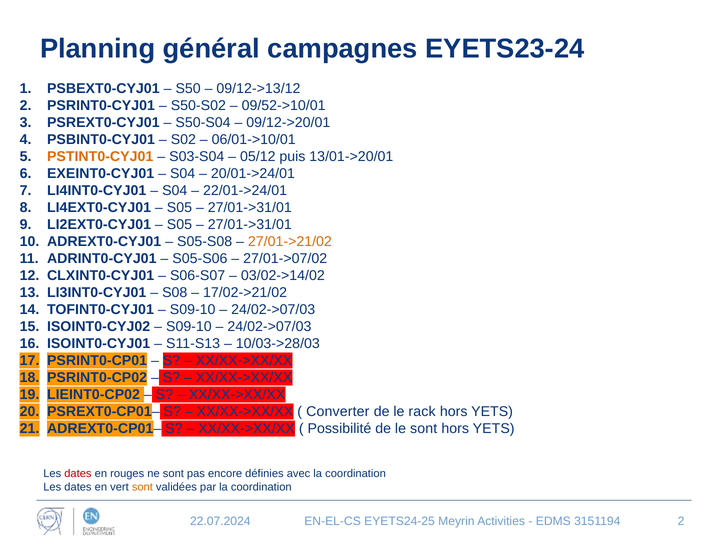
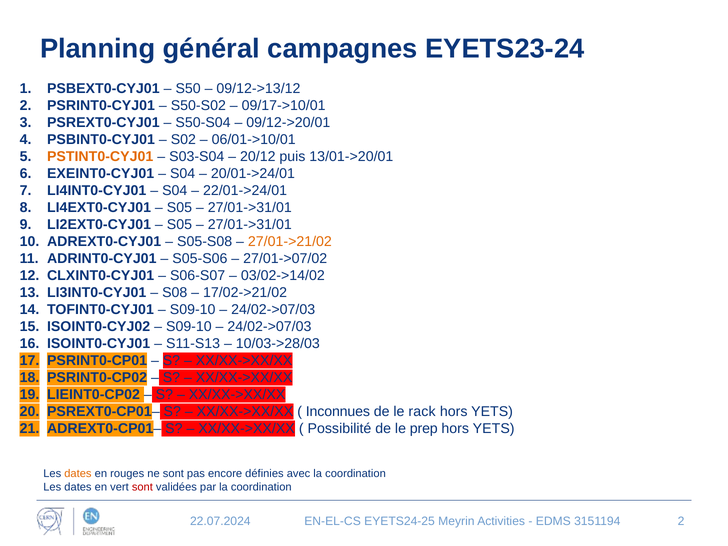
09/52->10/01: 09/52->10/01 -> 09/17->10/01 (284, 106)
05/12: 05/12 -> 20/12 (258, 157)
Converter: Converter -> Inconnues (338, 412)
le sont: sont -> prep (424, 429)
dates colour: red -> orange (78, 474)
sont colour: orange -> red (142, 487)
